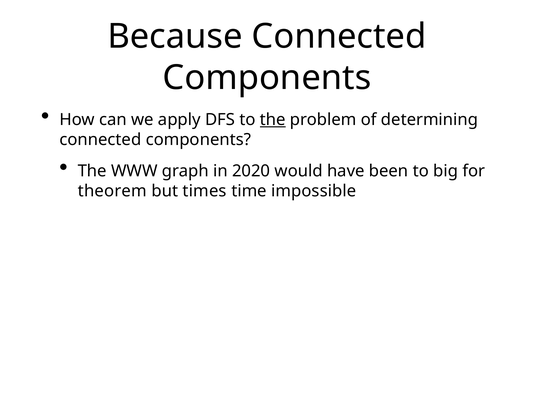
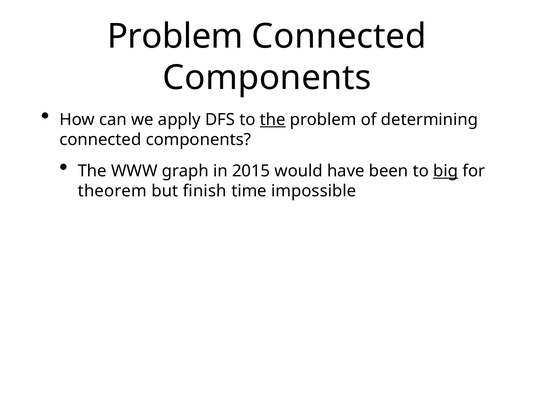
Because: Because -> Problem (175, 36)
2020: 2020 -> 2015 (251, 171)
big underline: none -> present (446, 171)
times: times -> finish (205, 191)
